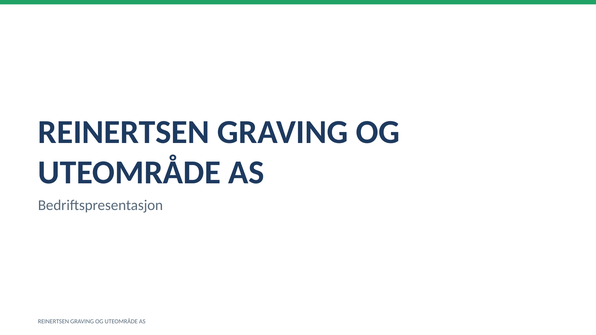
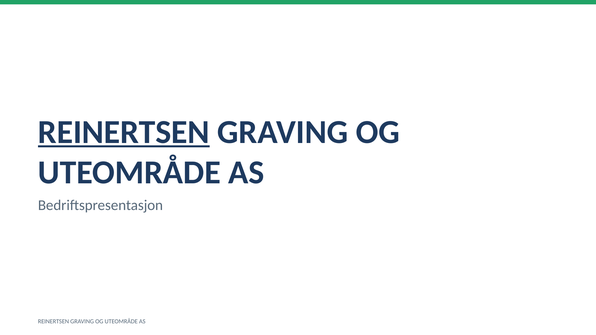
REINERTSEN underline: none -> present (124, 132)
